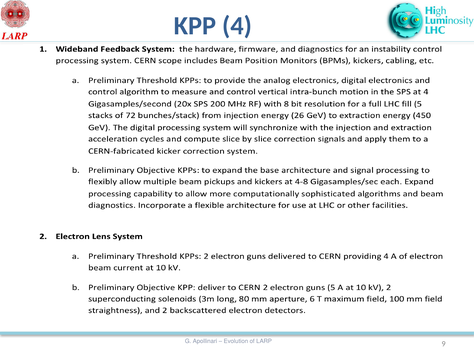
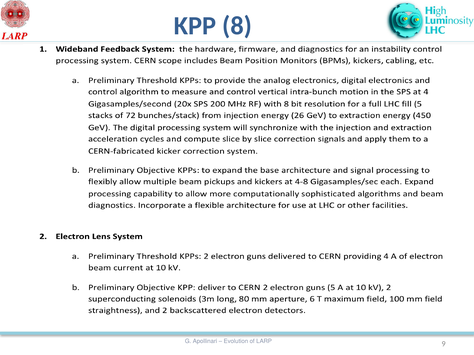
4: 4 -> 8 (237, 26)
